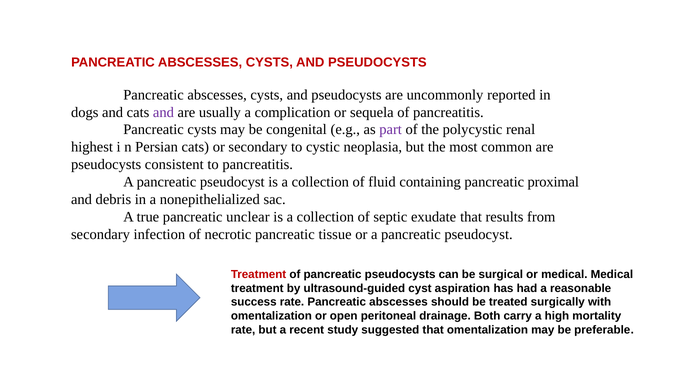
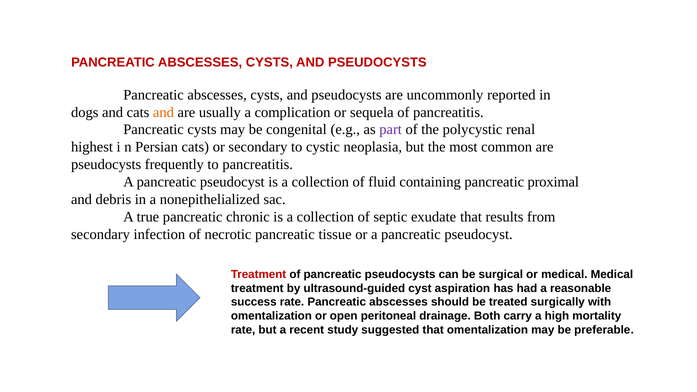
and colour: purple -> orange (163, 112)
consistent: consistent -> frequently (174, 165)
unclear: unclear -> chronic (248, 217)
